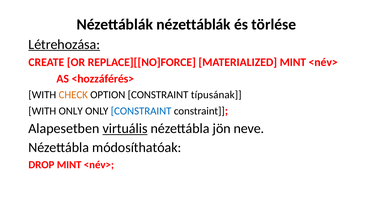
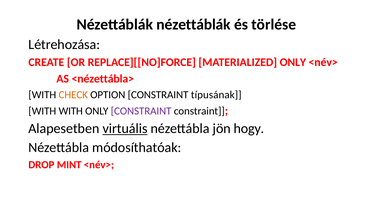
Létrehozása underline: present -> none (64, 44)
MATERIALIZED MINT: MINT -> ONLY (293, 62)
<hozzáférés>: <hozzáférés> -> <nézettábla> (103, 79)
WITH ONLY: ONLY -> WITH (71, 111)
CONSTRAINT colour: blue -> purple (141, 111)
neve: neve -> hogy (249, 128)
